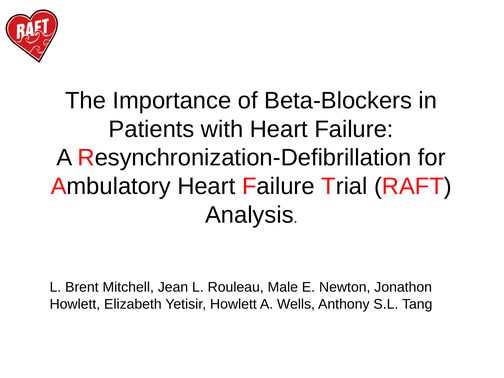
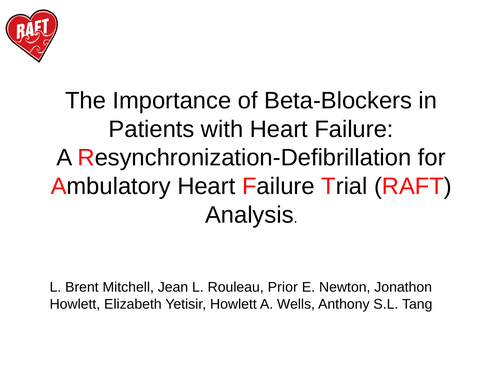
Male: Male -> Prior (283, 287)
